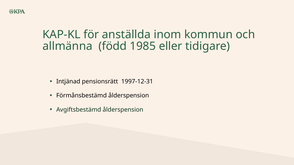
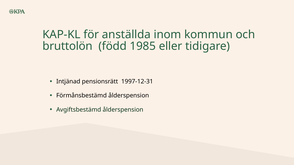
allmänna: allmänna -> bruttolön (68, 46)
